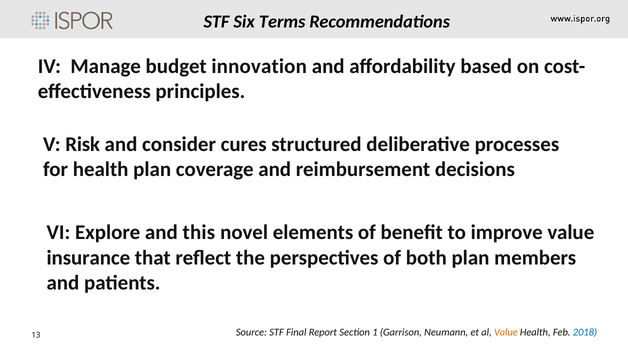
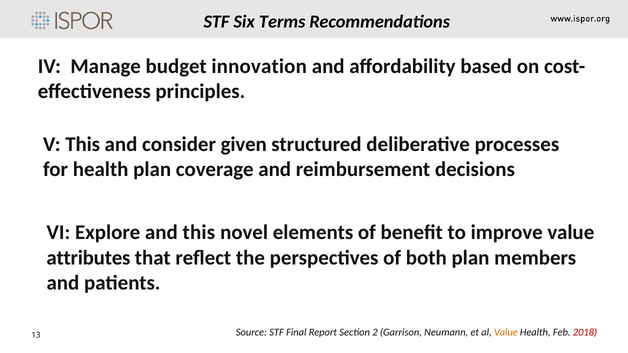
V Risk: Risk -> This (83, 145)
cures: cures -> given (244, 145)
insurance: insurance -> attributes (88, 258)
1: 1 -> 2 (375, 332)
2018 colour: blue -> red (585, 332)
